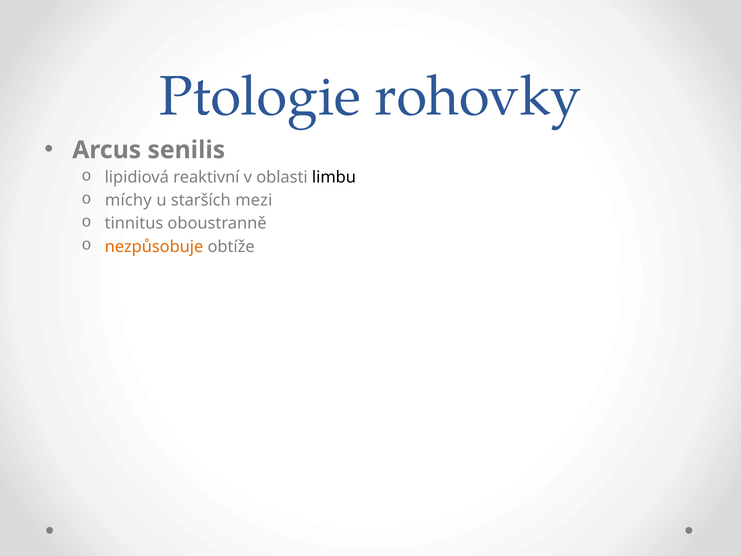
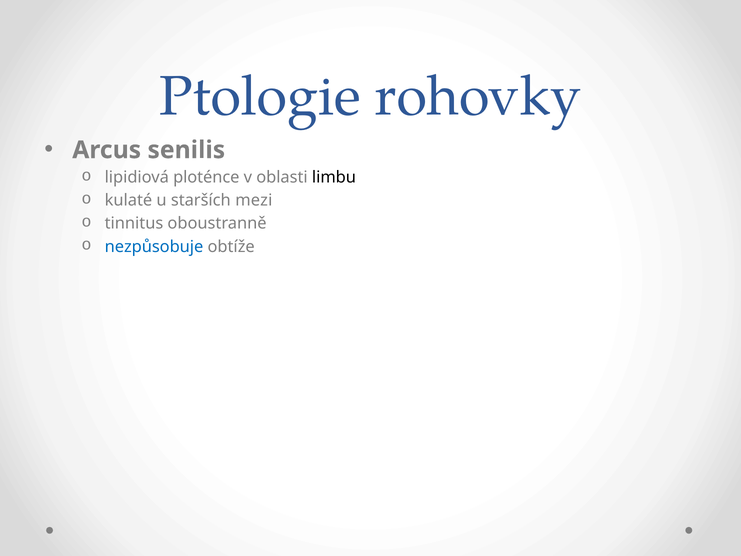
reaktivní: reaktivní -> ploténce (206, 177)
míchy: míchy -> kulaté (128, 200)
nezpůsobuje colour: orange -> blue (154, 246)
